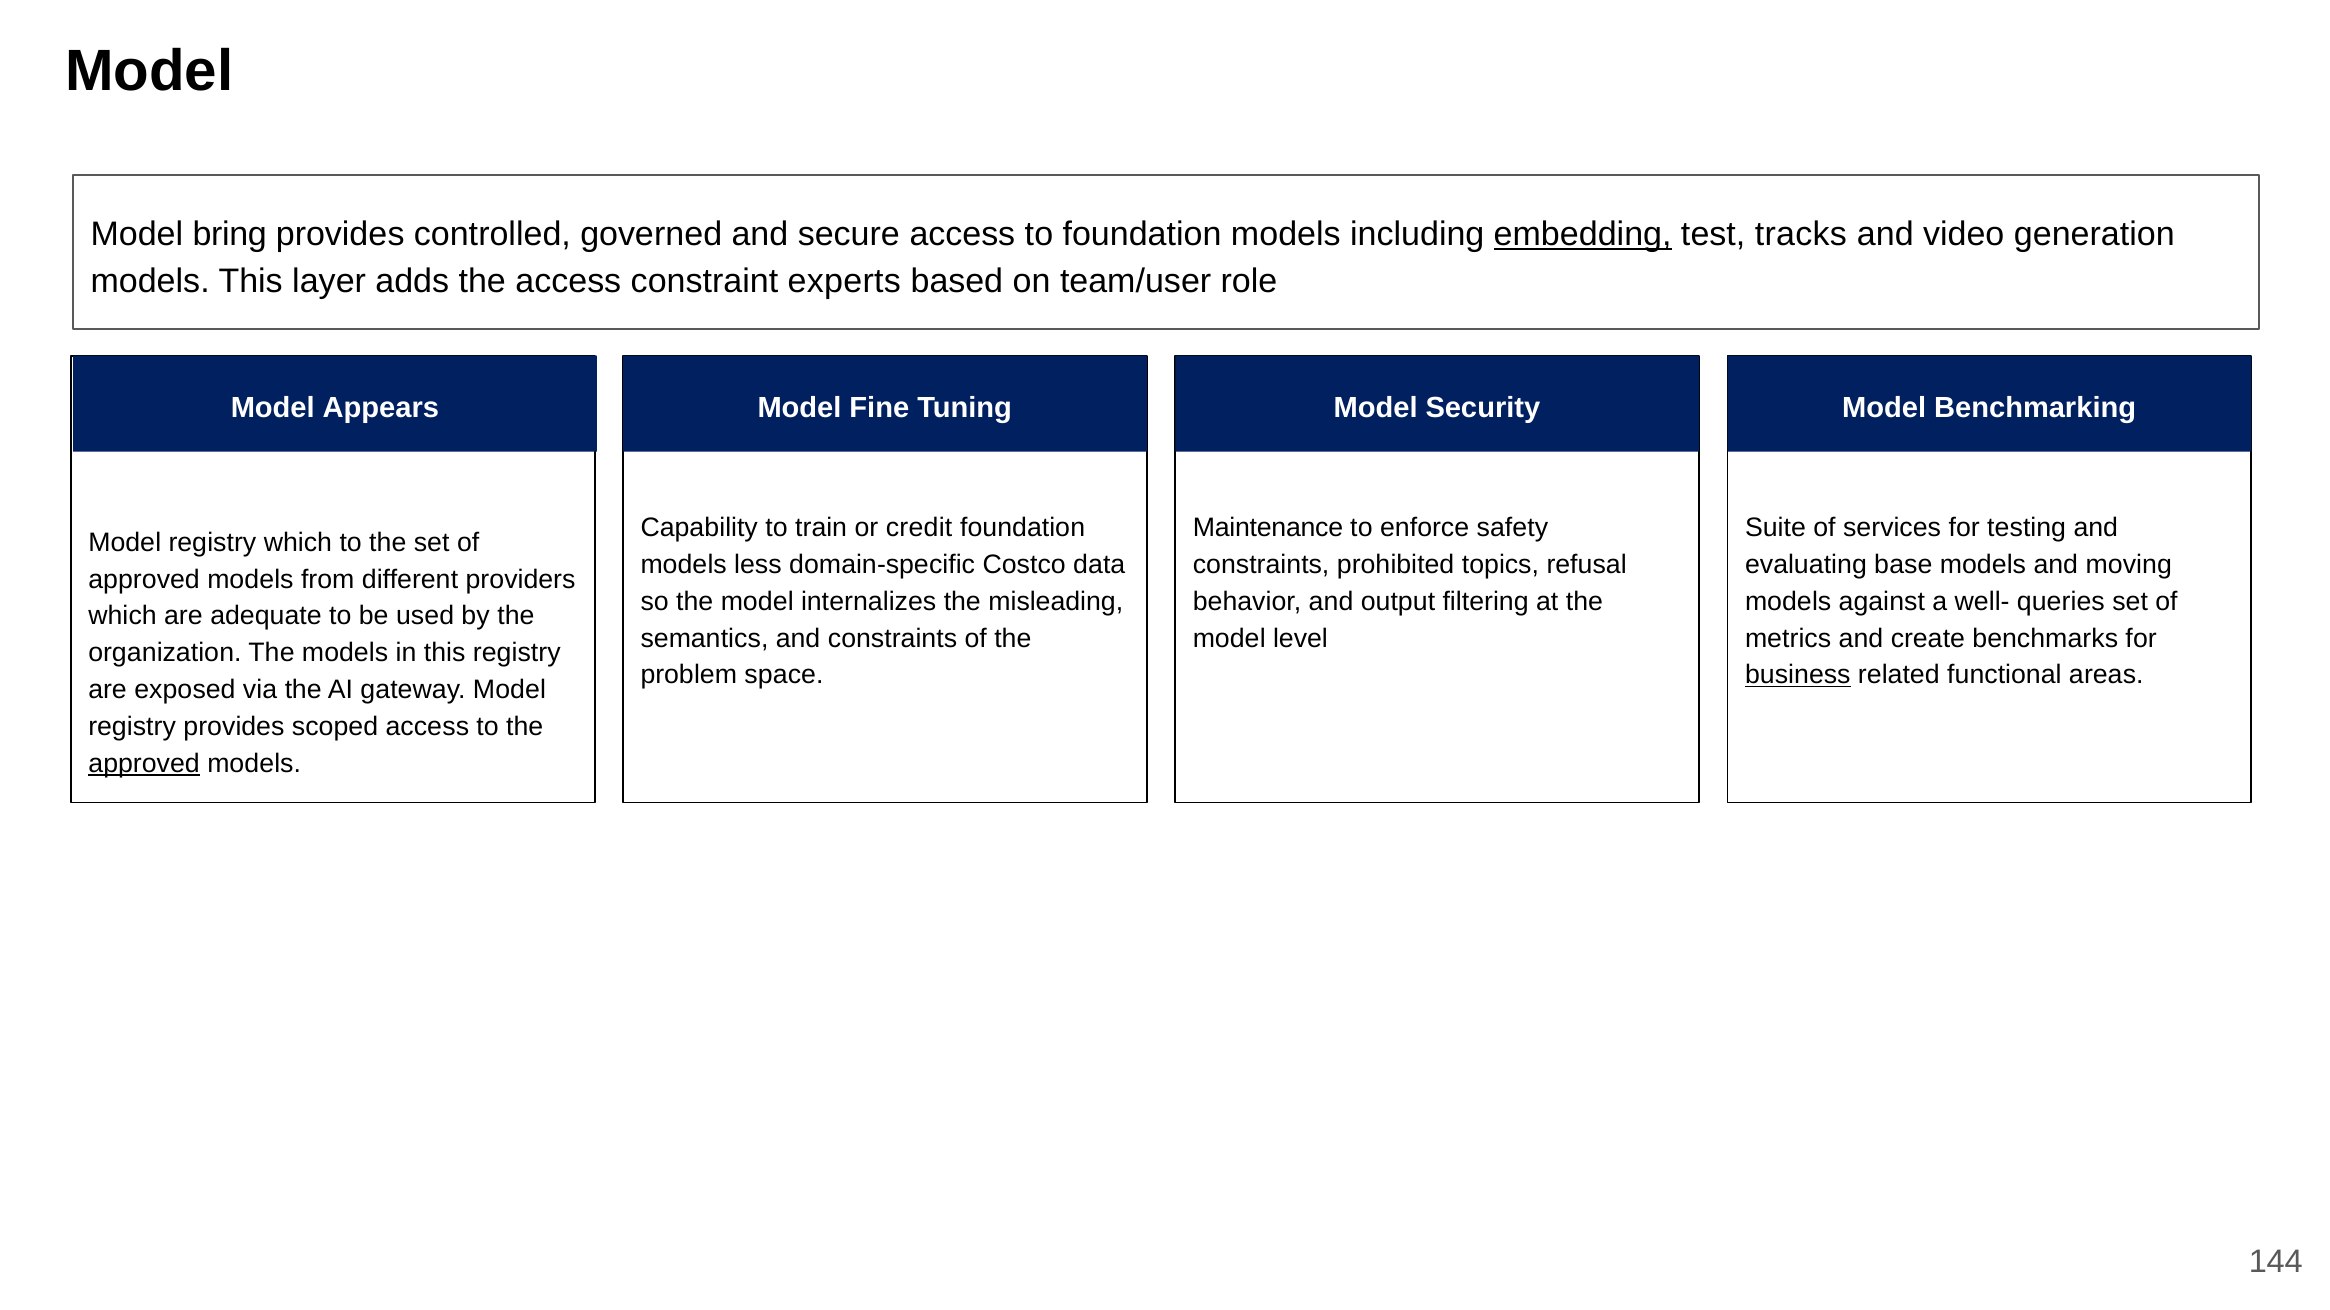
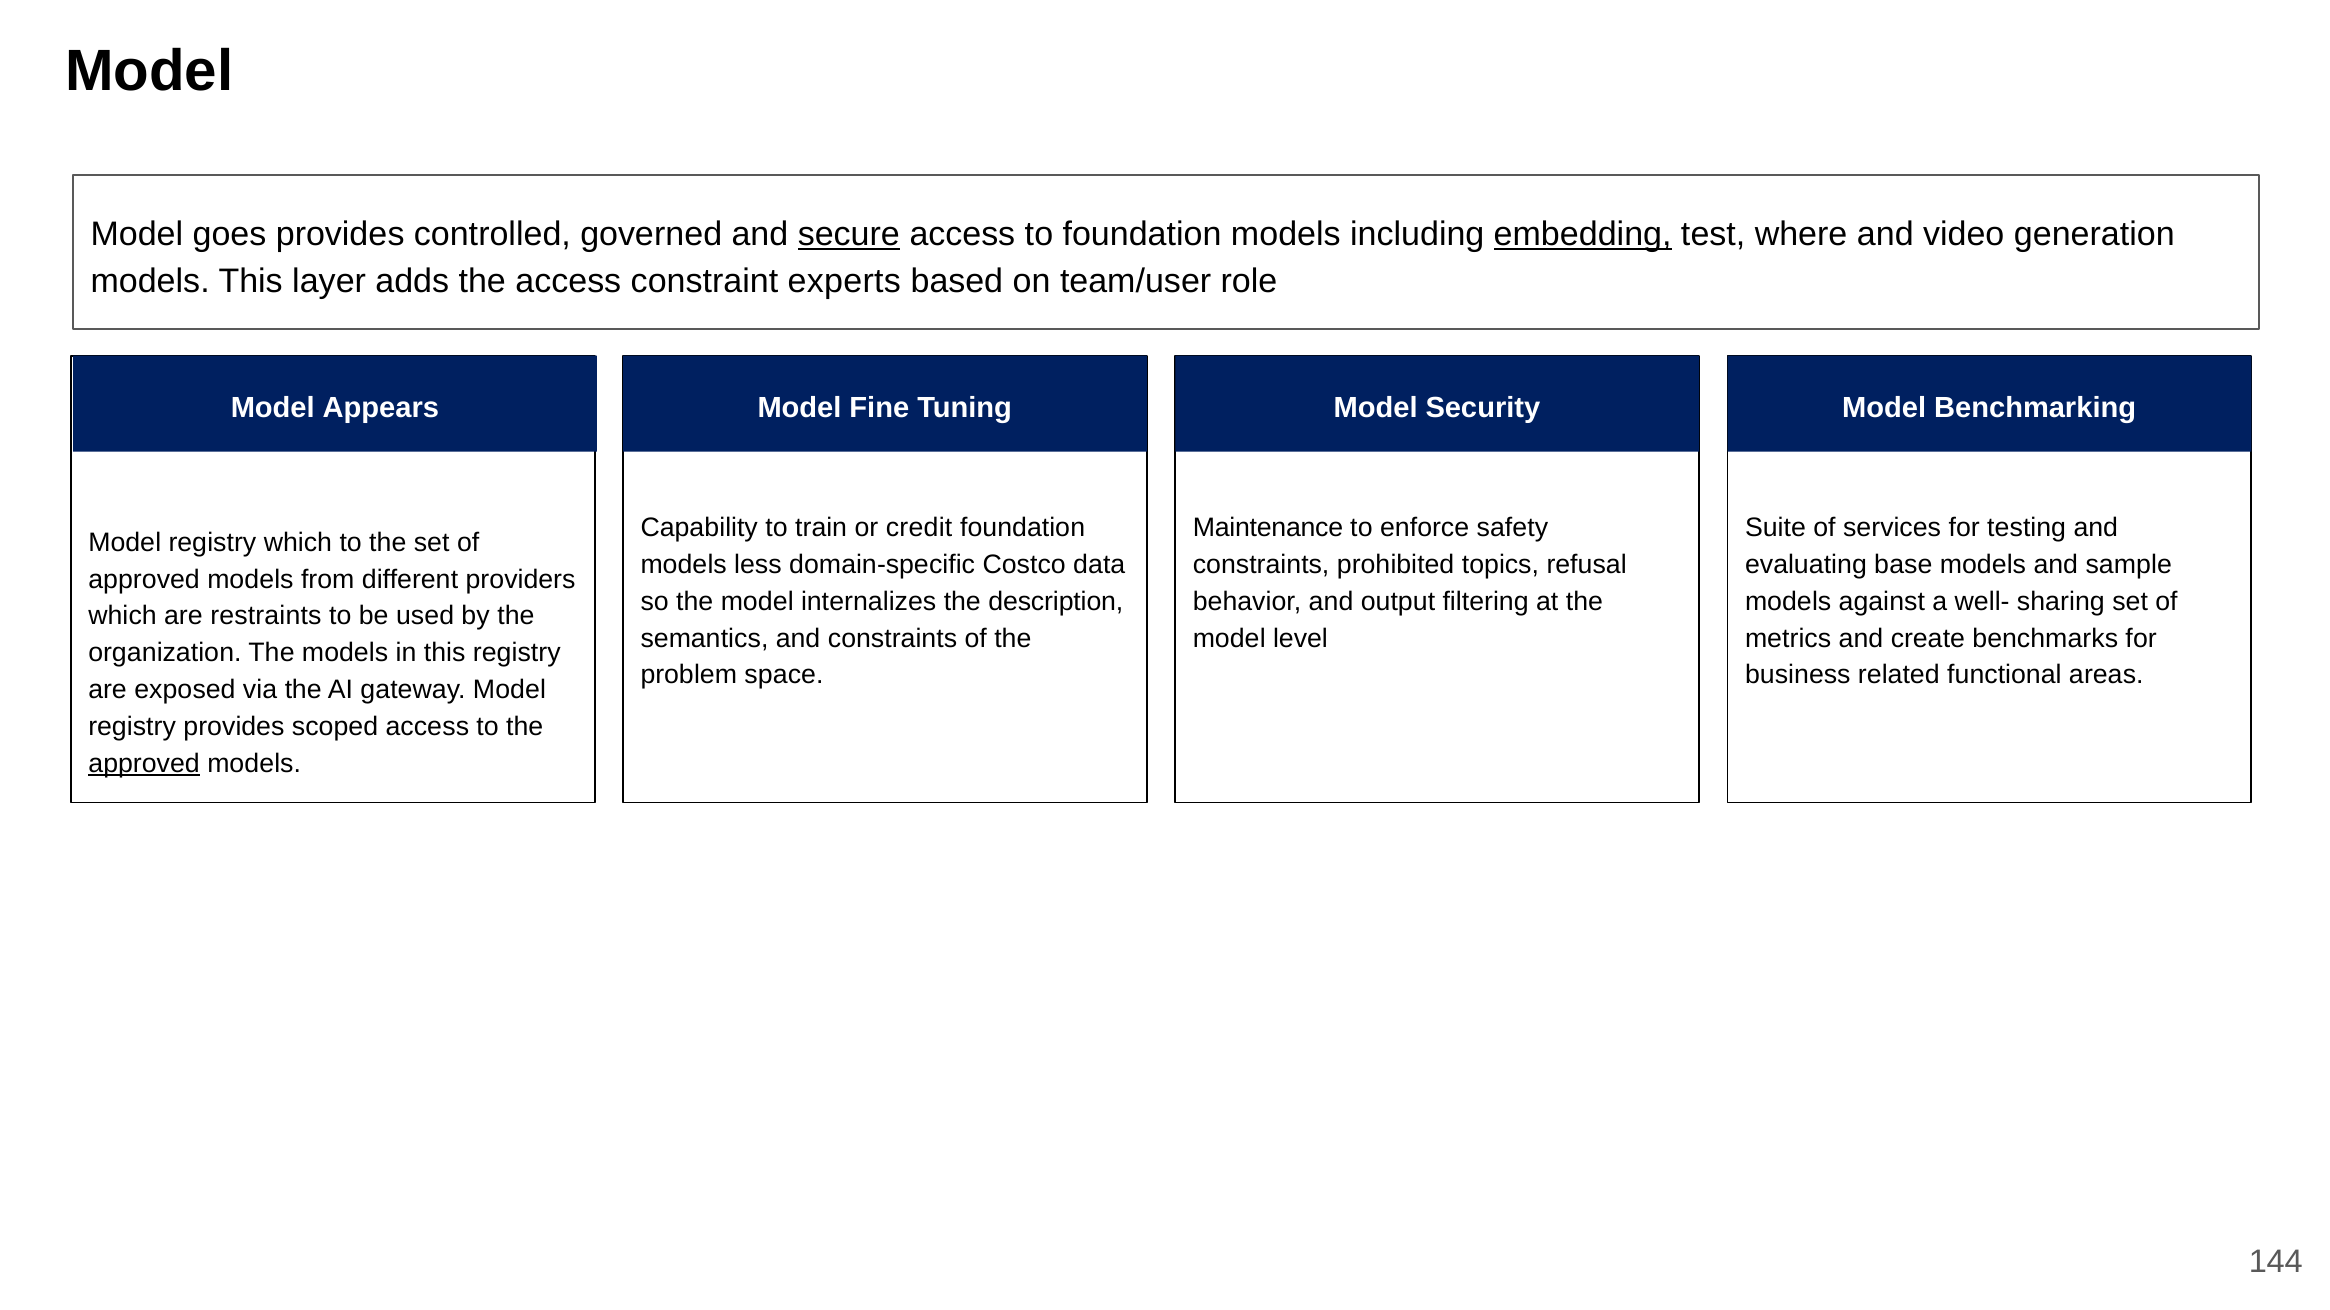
bring: bring -> goes (230, 234)
secure underline: none -> present (849, 234)
tracks: tracks -> where (1801, 234)
moving: moving -> sample (2129, 565)
misleading: misleading -> description (1056, 602)
queries: queries -> sharing (2061, 602)
adequate: adequate -> restraints (266, 616)
business underline: present -> none (1798, 675)
